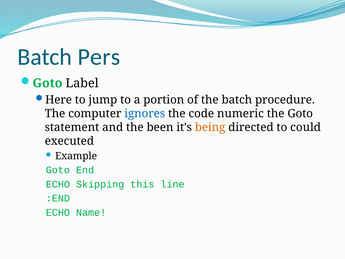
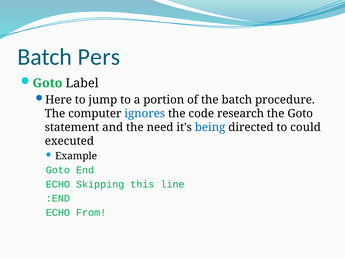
numeric: numeric -> research (241, 113)
been: been -> need (160, 127)
being colour: orange -> blue (210, 127)
Name: Name -> From (91, 212)
